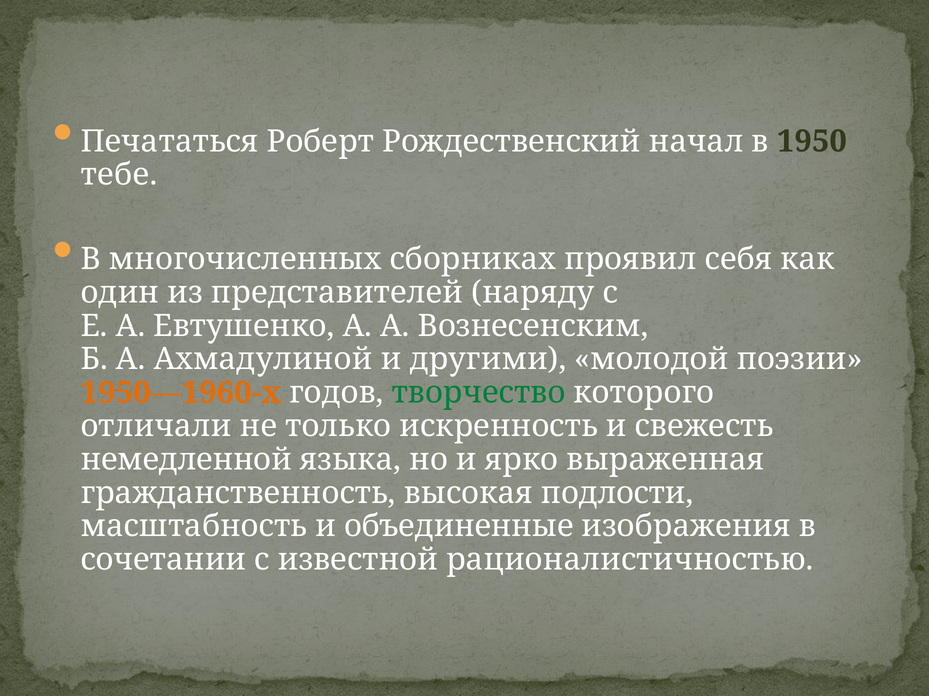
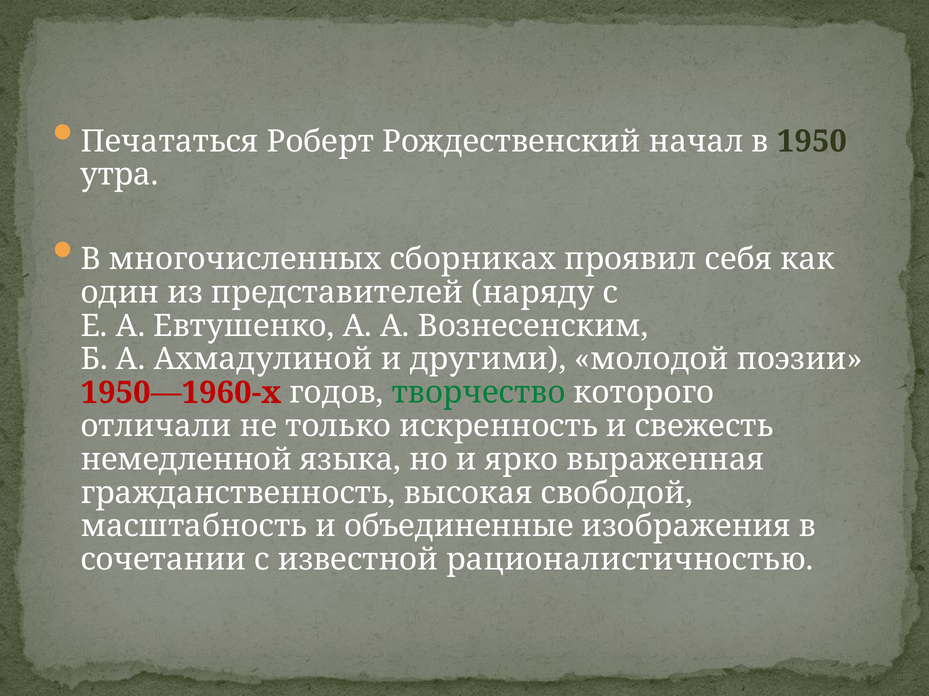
тебе: тебе -> утра (119, 175)
1950—1960-х colour: orange -> red (181, 393)
подлости: подлости -> свободой (617, 493)
